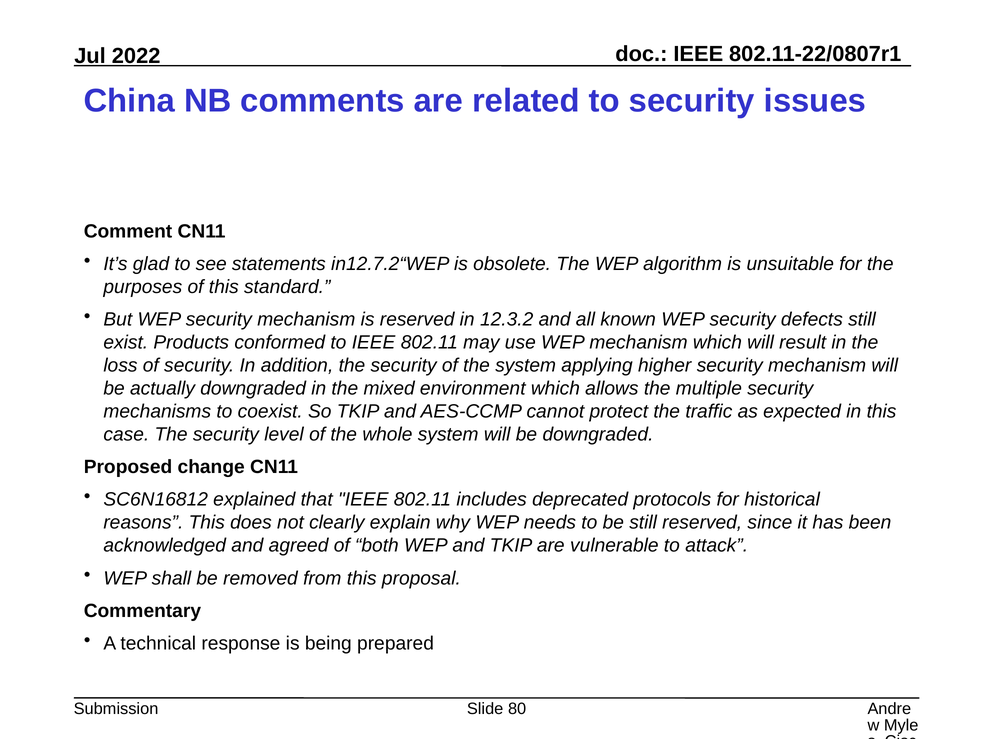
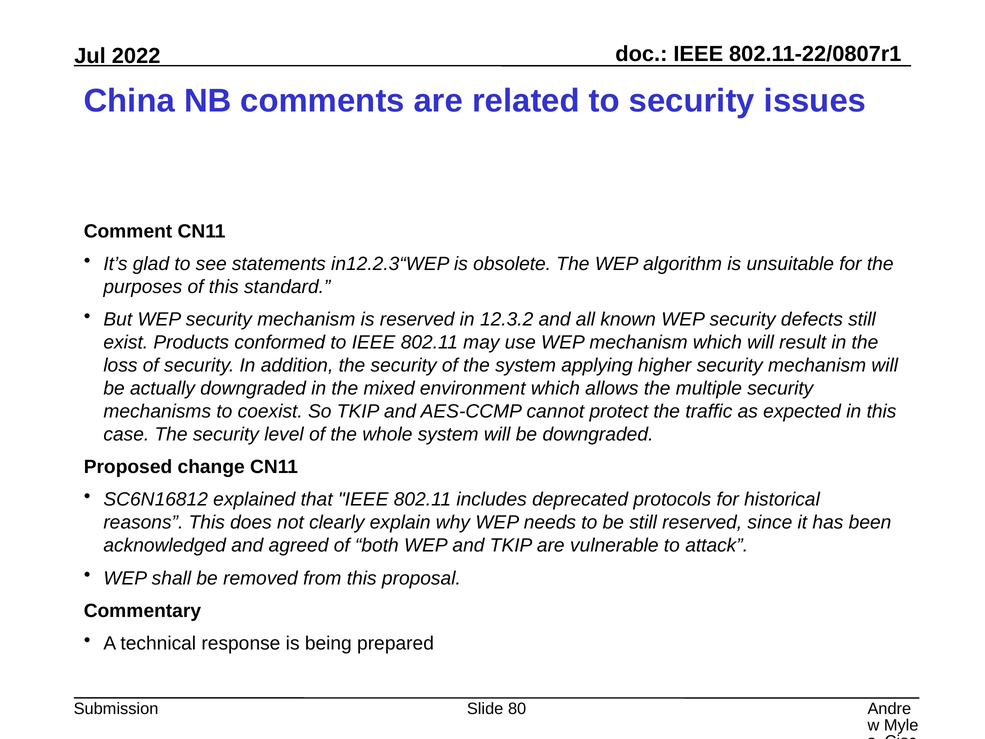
in12.7.2“WEP: in12.7.2“WEP -> in12.2.3“WEP (390, 264)
